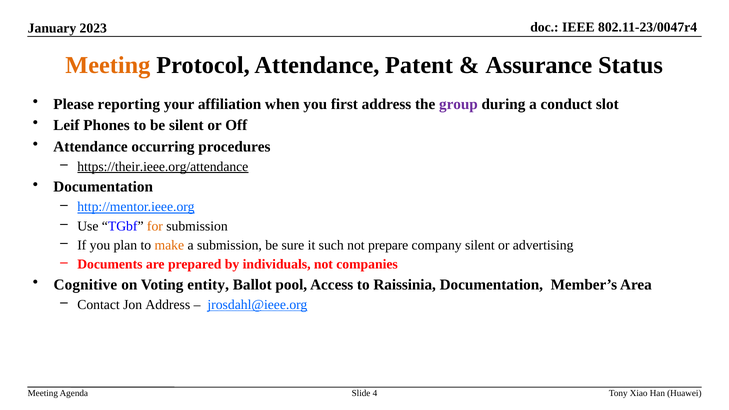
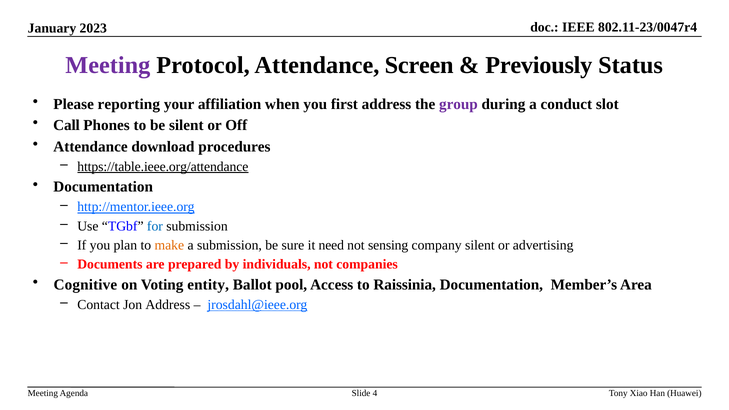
Meeting colour: orange -> purple (108, 65)
Patent: Patent -> Screen (419, 65)
Assurance: Assurance -> Previously (539, 65)
Leif: Leif -> Call (67, 125)
occurring: occurring -> download (163, 147)
https://their.ieee.org/attendance: https://their.ieee.org/attendance -> https://table.ieee.org/attendance (163, 167)
for colour: orange -> blue (155, 226)
such: such -> need (331, 245)
prepare: prepare -> sensing (388, 245)
